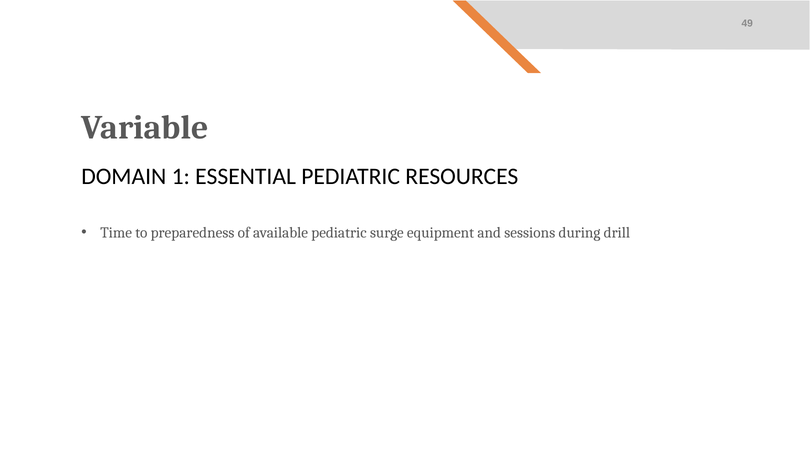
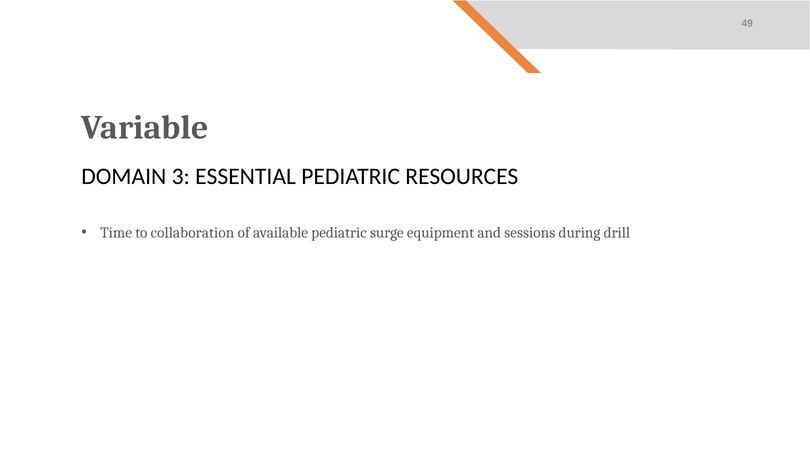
1: 1 -> 3 (181, 176)
preparedness: preparedness -> collaboration (192, 232)
